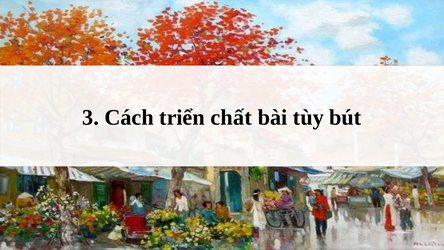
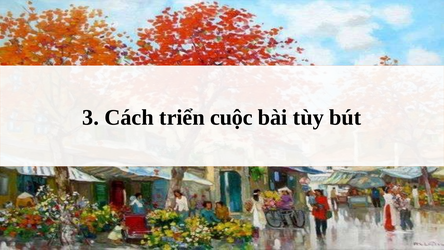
chất: chất -> cuộc (231, 117)
